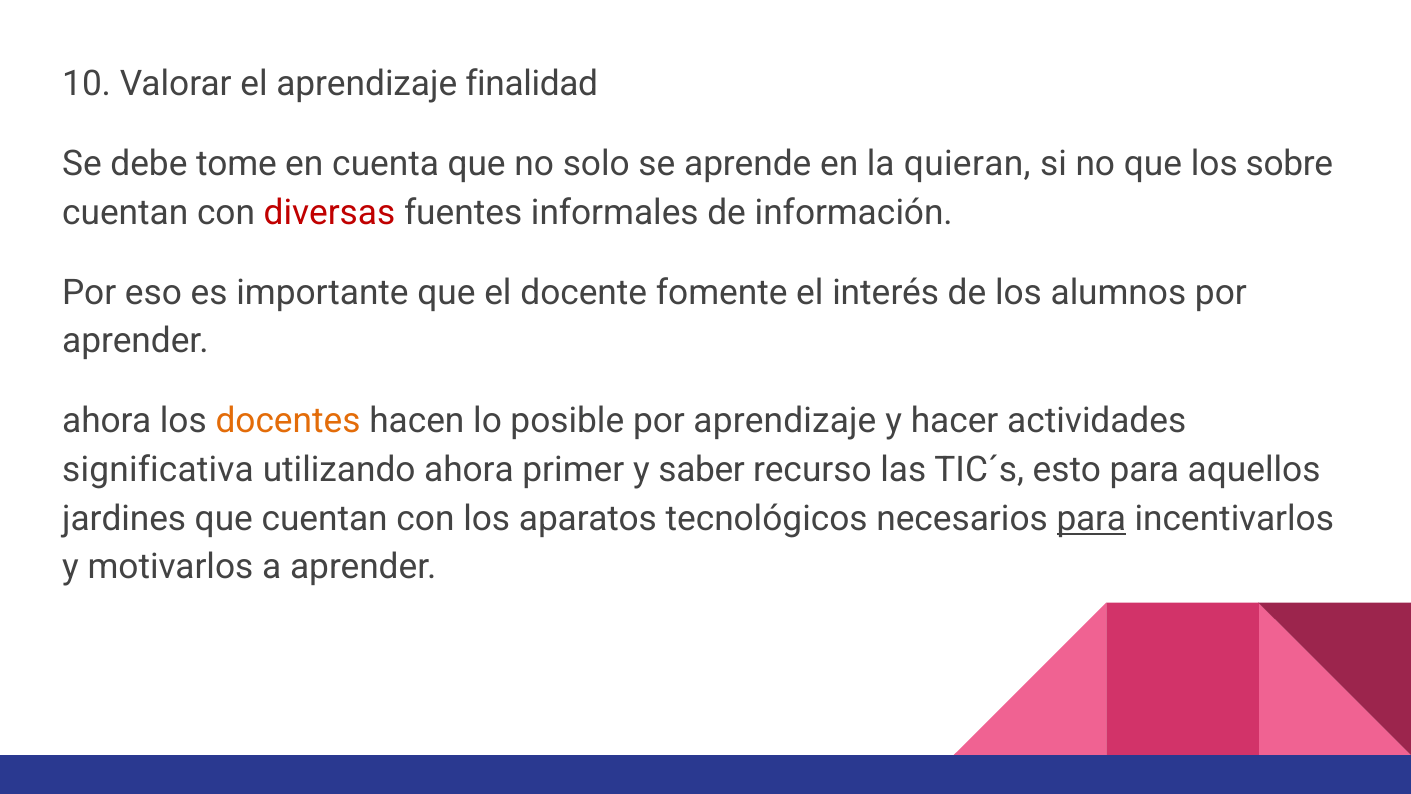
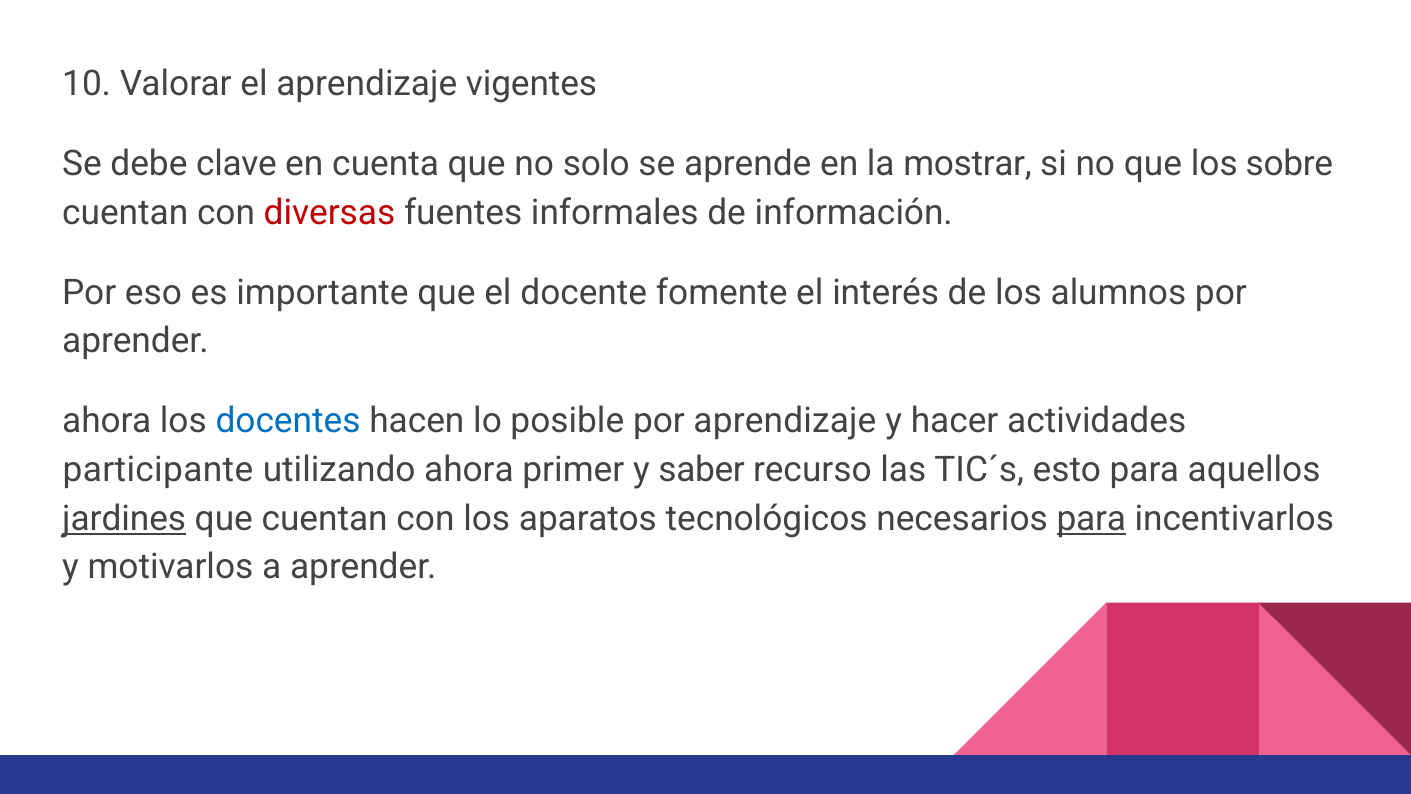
finalidad: finalidad -> vigentes (532, 84)
tome: tome -> clave (236, 164)
quieran: quieran -> mostrar (968, 164)
docentes colour: orange -> blue (288, 421)
significativa: significativa -> participante (158, 470)
jardines underline: none -> present (124, 518)
